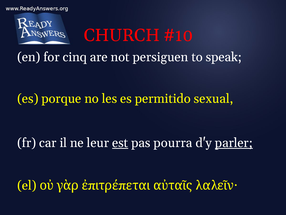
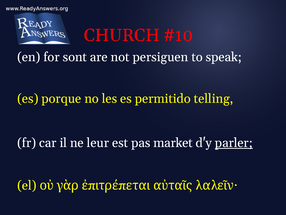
cinq: cinq -> sont (75, 57)
sexual: sexual -> telling (214, 98)
est underline: present -> none (120, 143)
pourra: pourra -> market (173, 143)
